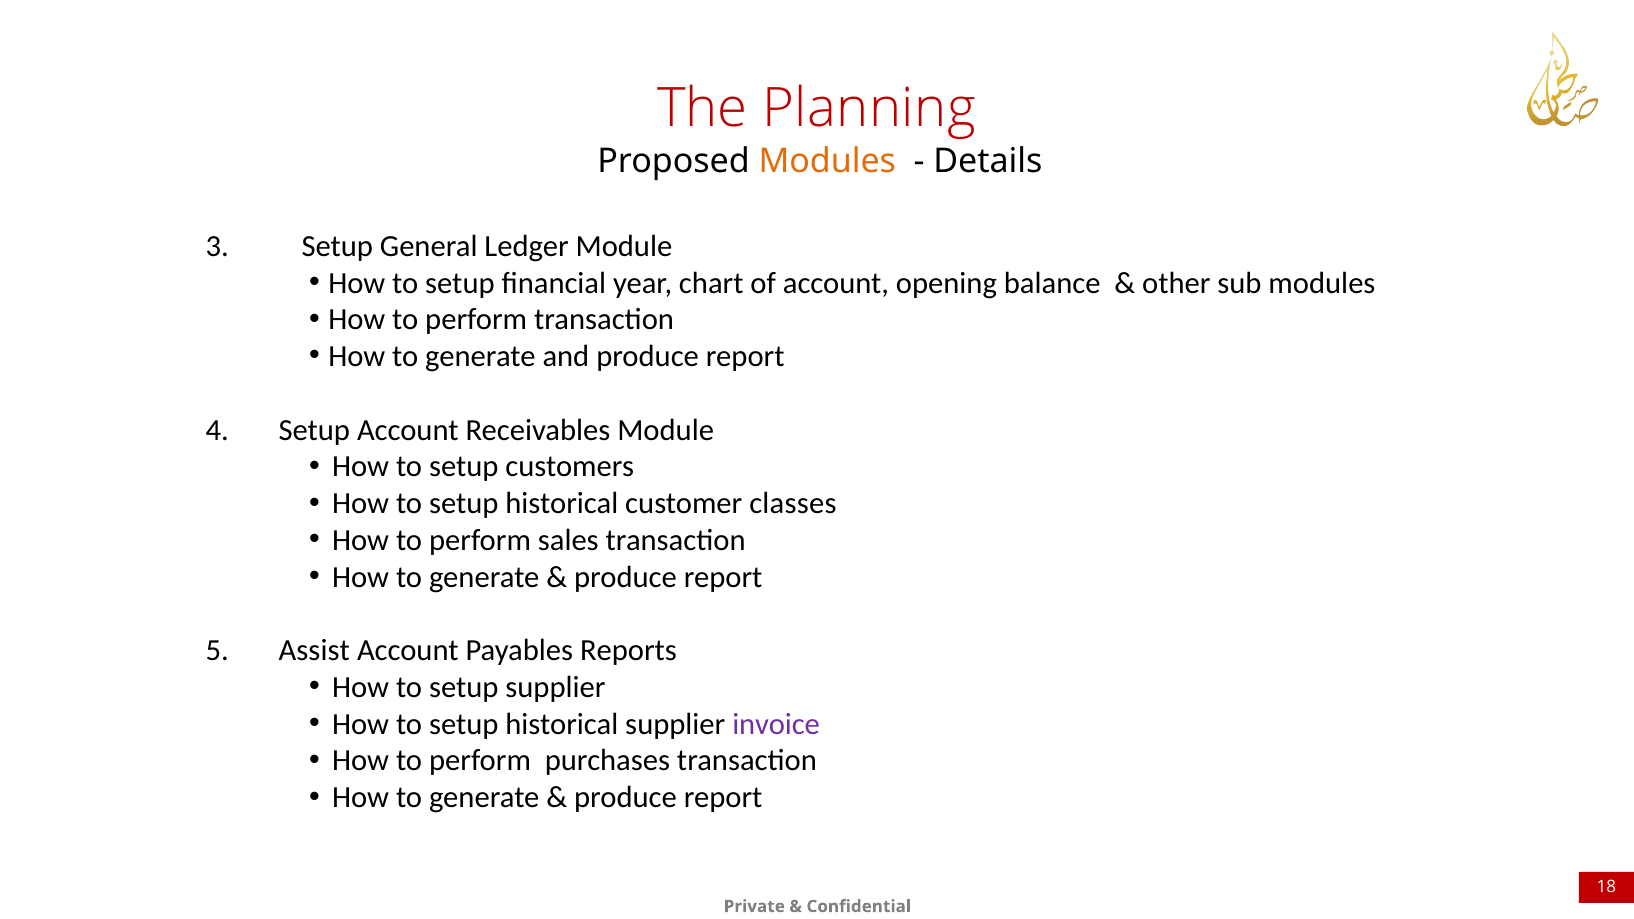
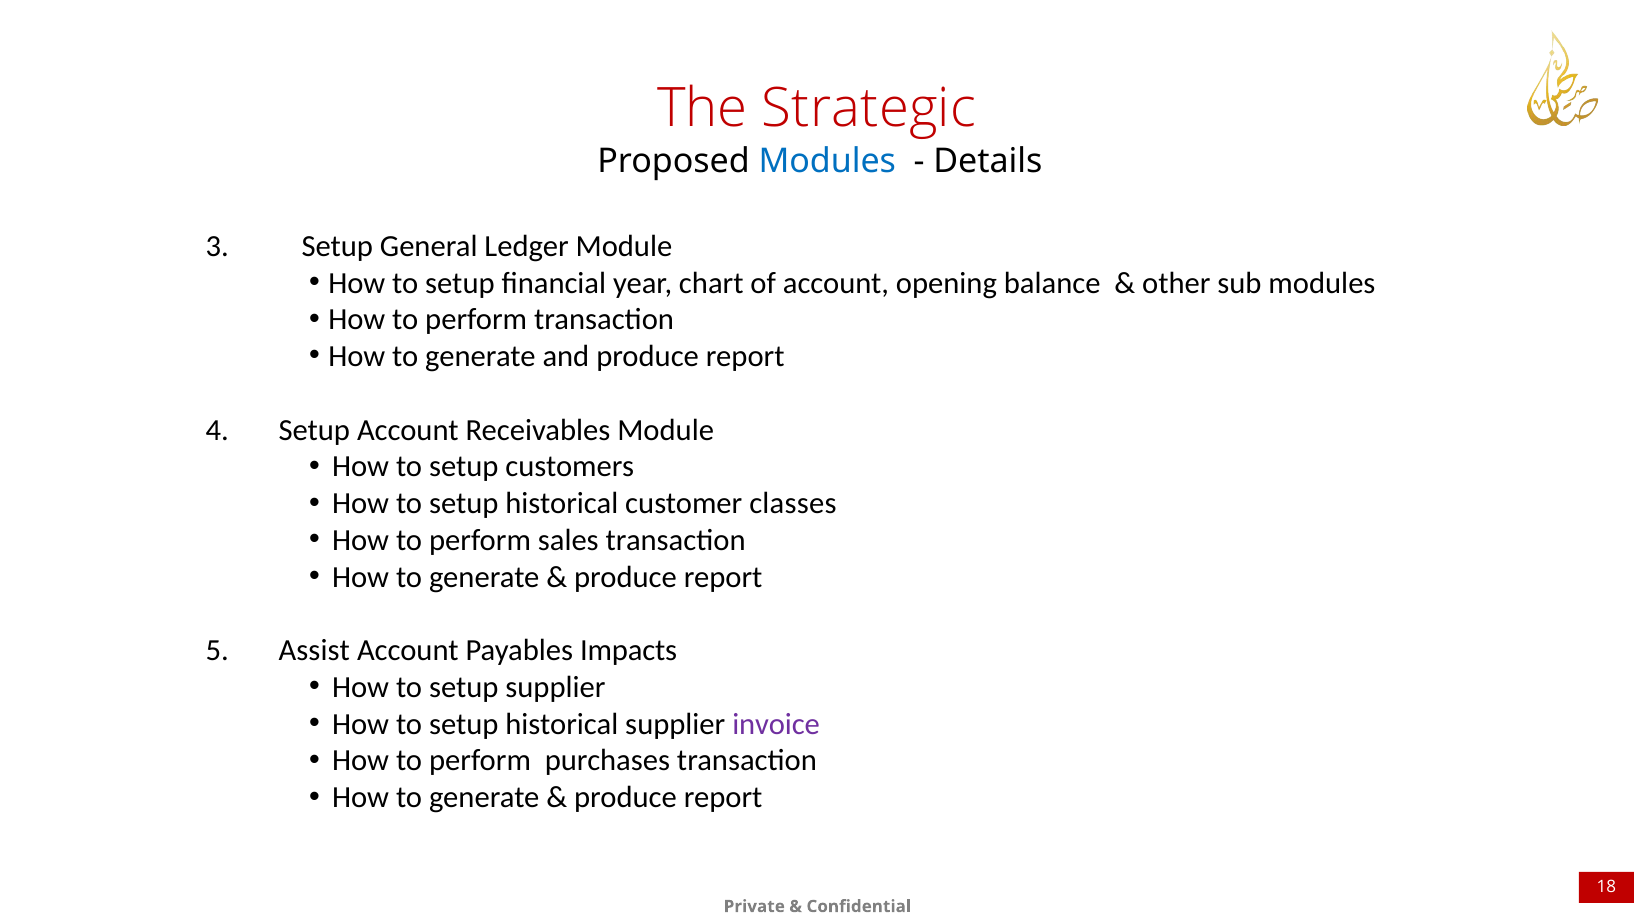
Planning: Planning -> Strategic (869, 109)
Modules colour: orange -> blue (827, 162)
Reports: Reports -> Impacts (629, 651)
